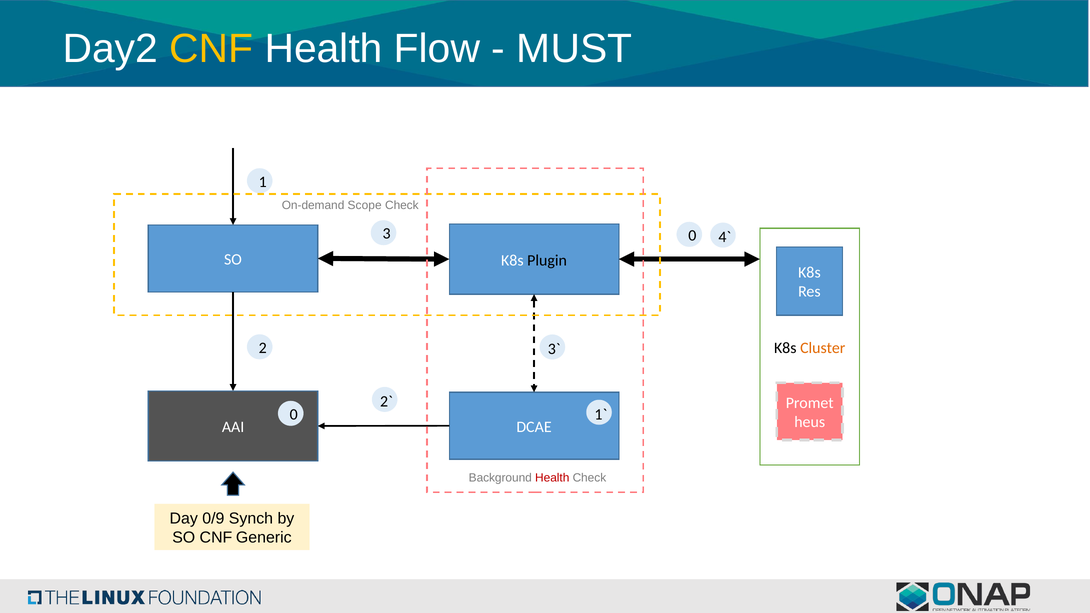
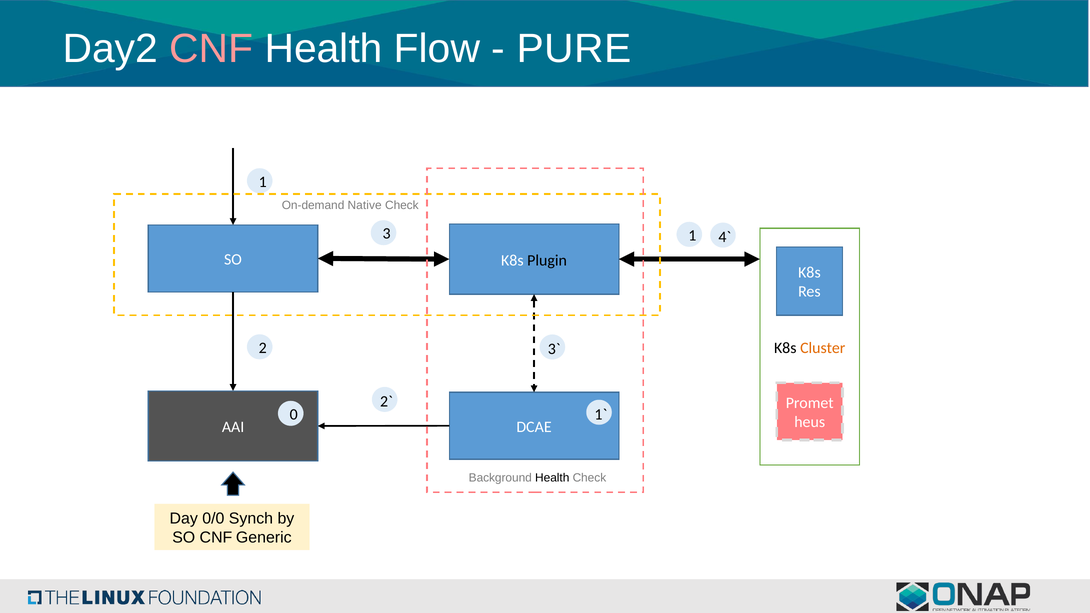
CNF colour: yellow -> pink (211, 49)
MUST: MUST -> PURE (574, 49)
Scope: Scope -> Native (365, 205)
3 0: 0 -> 1 (692, 235)
Health colour: red -> black (552, 478)
0/9: 0/9 -> 0/0 (213, 519)
